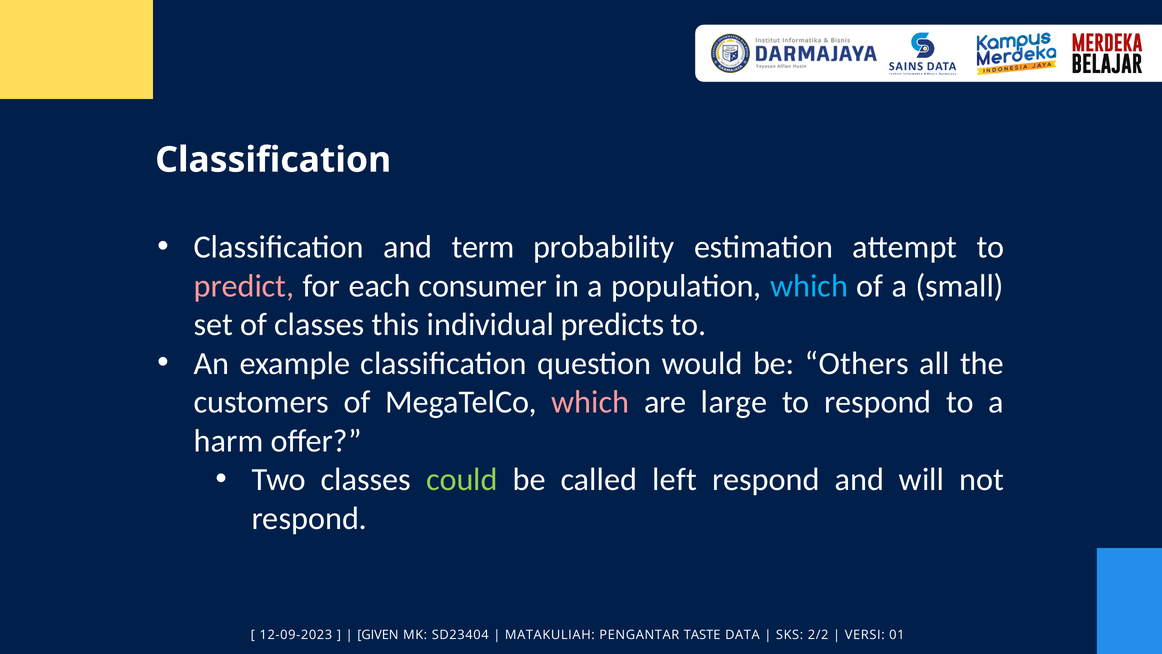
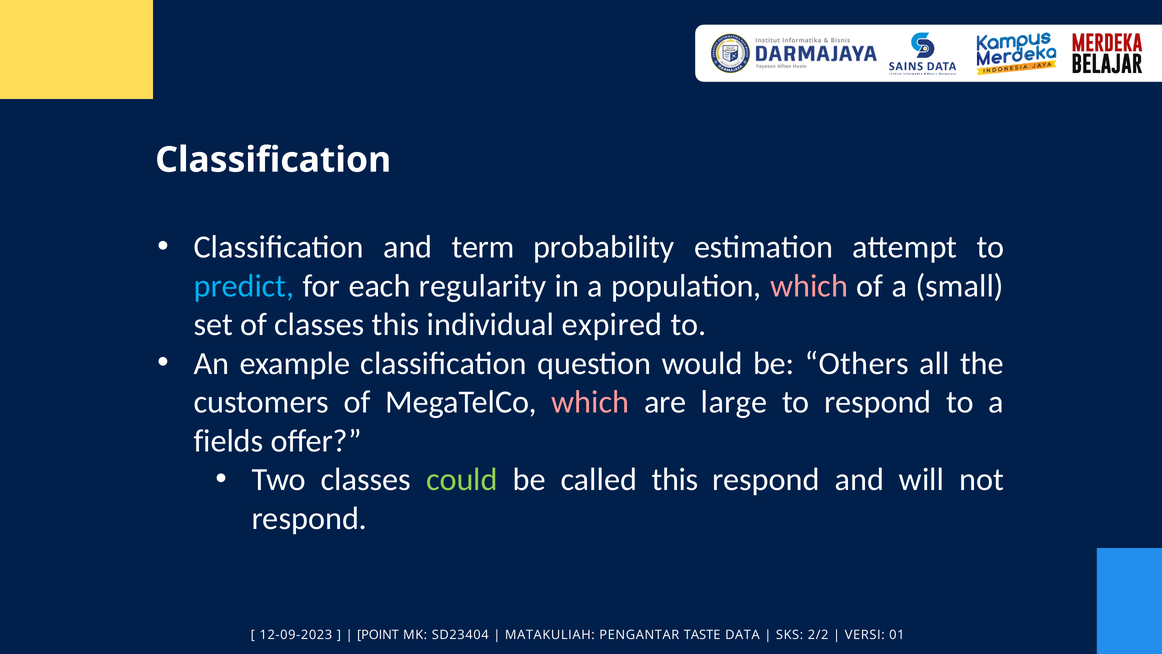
predict colour: pink -> light blue (244, 286)
consumer: consumer -> regularity (483, 286)
which colour: light blue -> pink (809, 286)
predicts: predicts -> expired (612, 325)
harm: harm -> fields (229, 441)
called left: left -> this (675, 479)
GIVEN: GIVEN -> POINT (378, 634)
